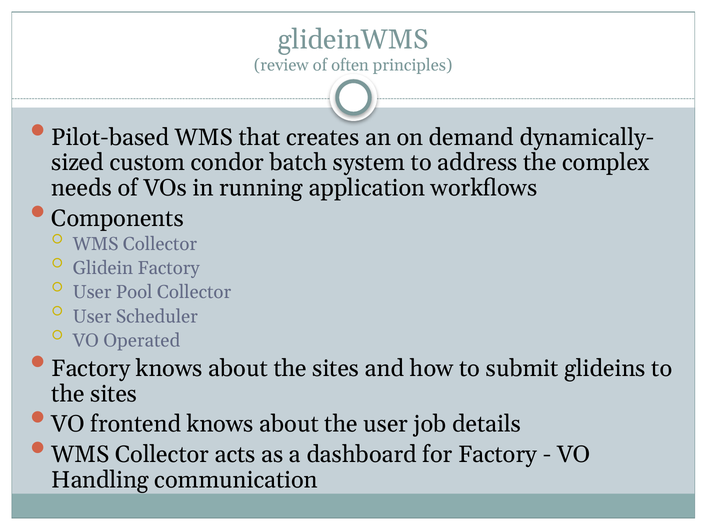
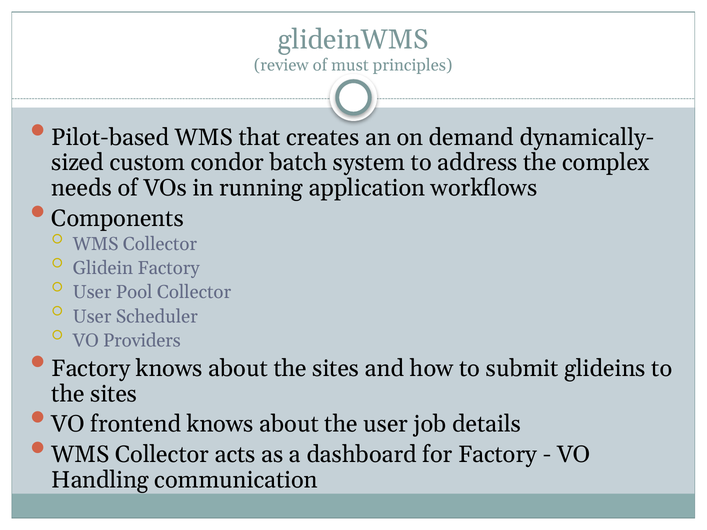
often: often -> must (350, 65)
Operated: Operated -> Providers (142, 341)
